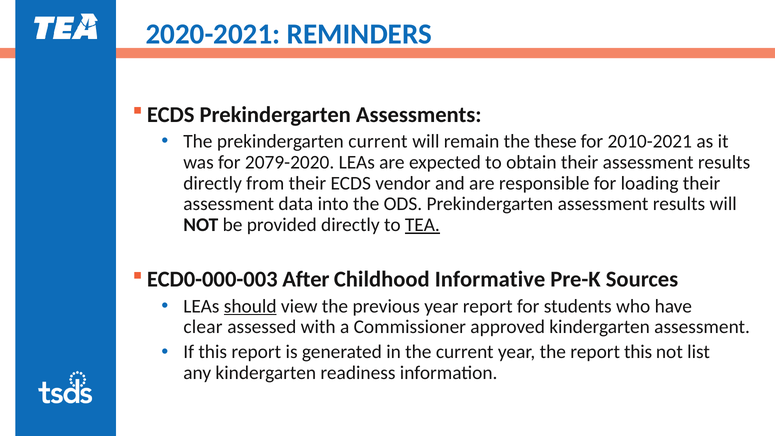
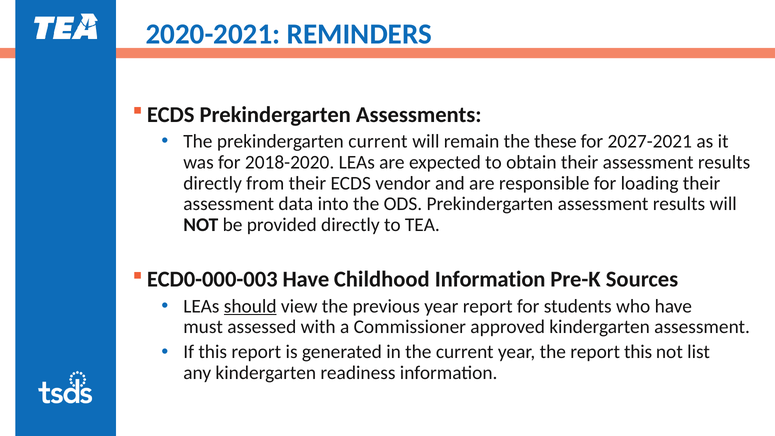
2010-2021: 2010-2021 -> 2027-2021 (650, 141)
2079-2020: 2079-2020 -> 2018-2020 (290, 162)
TEA underline: present -> none (422, 225)
ECD0-000-003 After: After -> Have (306, 279)
Childhood Informative: Informative -> Information (490, 279)
clear: clear -> must (203, 327)
